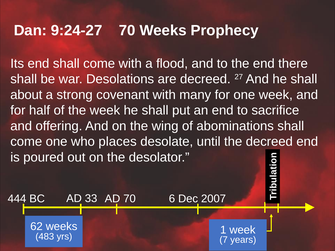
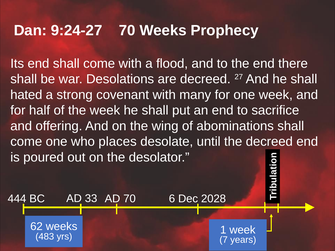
about: about -> hated (26, 95)
2007: 2007 -> 2028 (214, 199)
